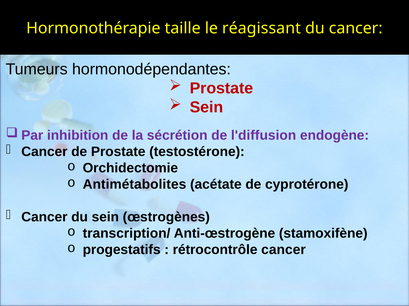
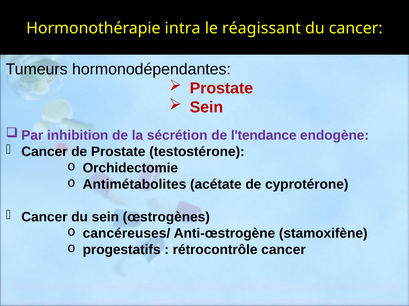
taille: taille -> intra (183, 28)
l'diffusion: l'diffusion -> l'tendance (264, 136)
transcription/: transcription/ -> cancéreuses/ (127, 234)
